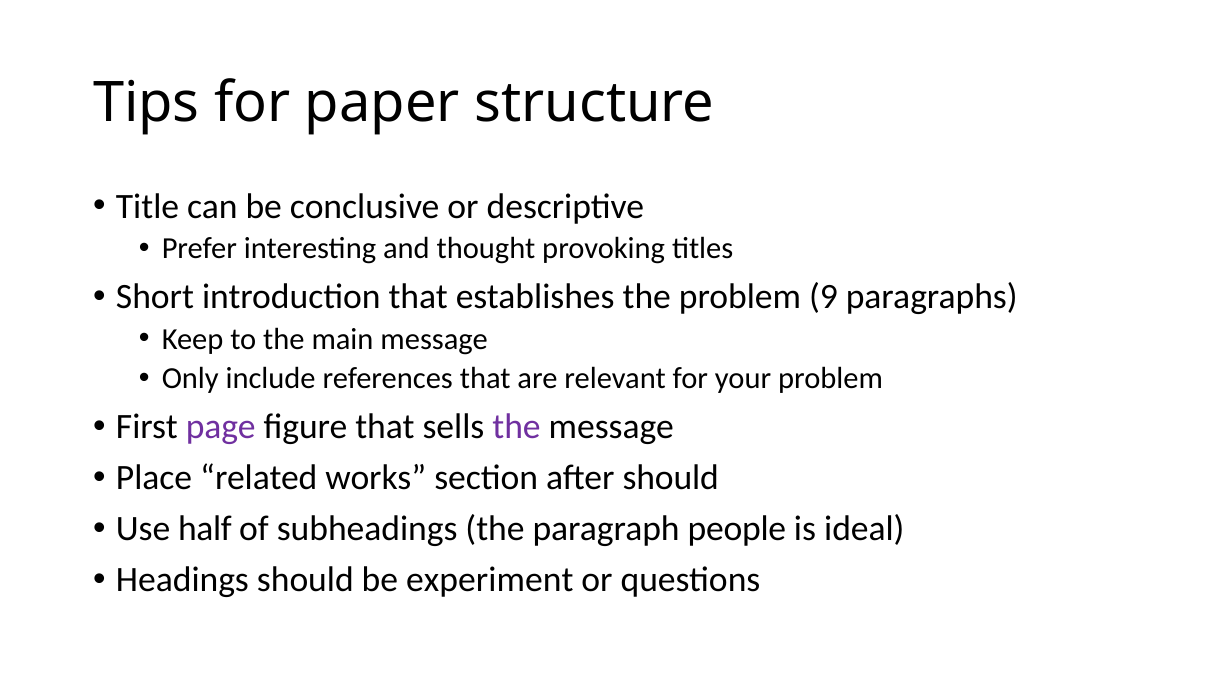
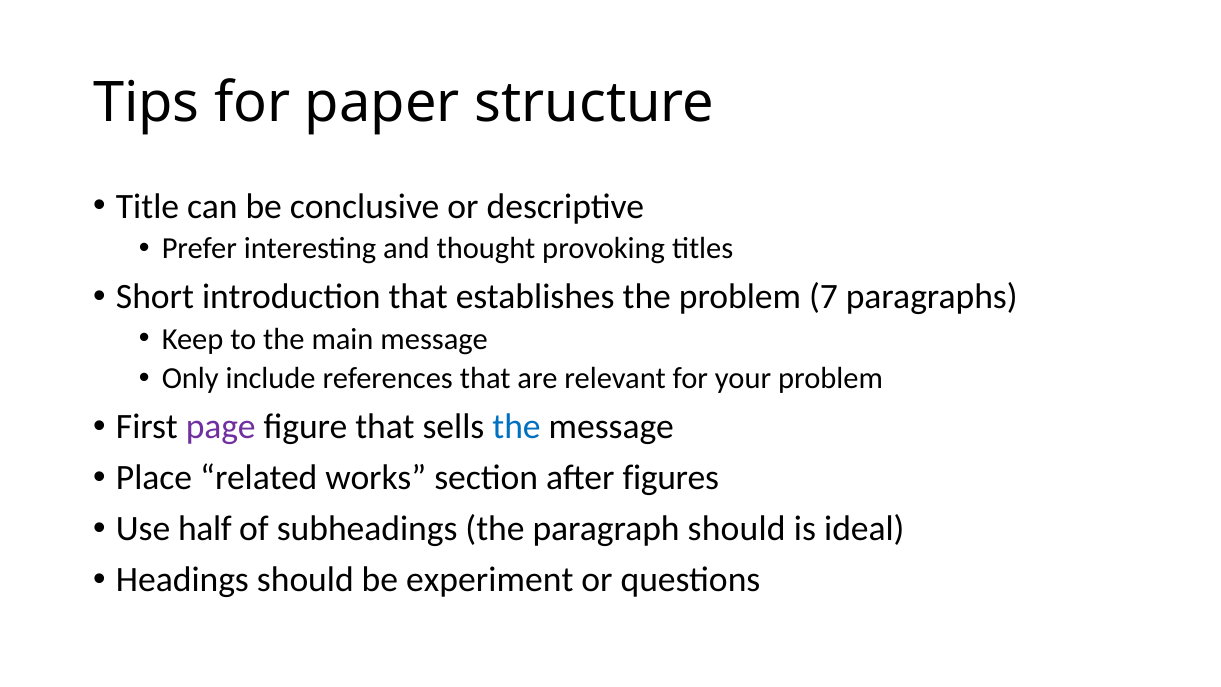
9: 9 -> 7 (823, 297)
the colour: purple -> blue (517, 427)
after should: should -> figures (671, 478)
paragraph people: people -> should (737, 529)
